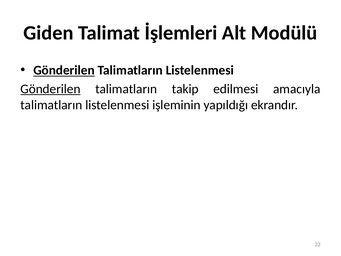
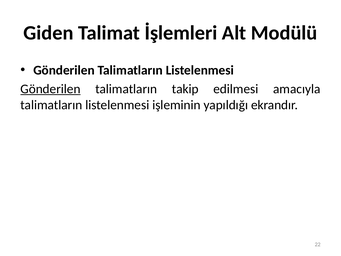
Gönderilen underline: present -> none (64, 70)
